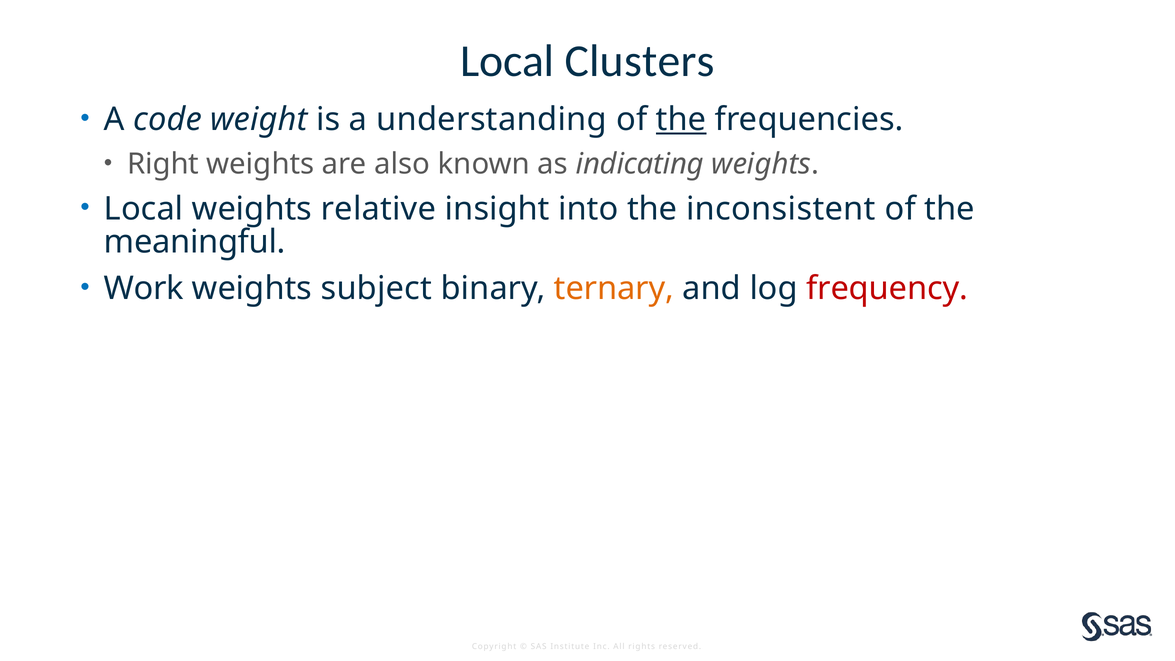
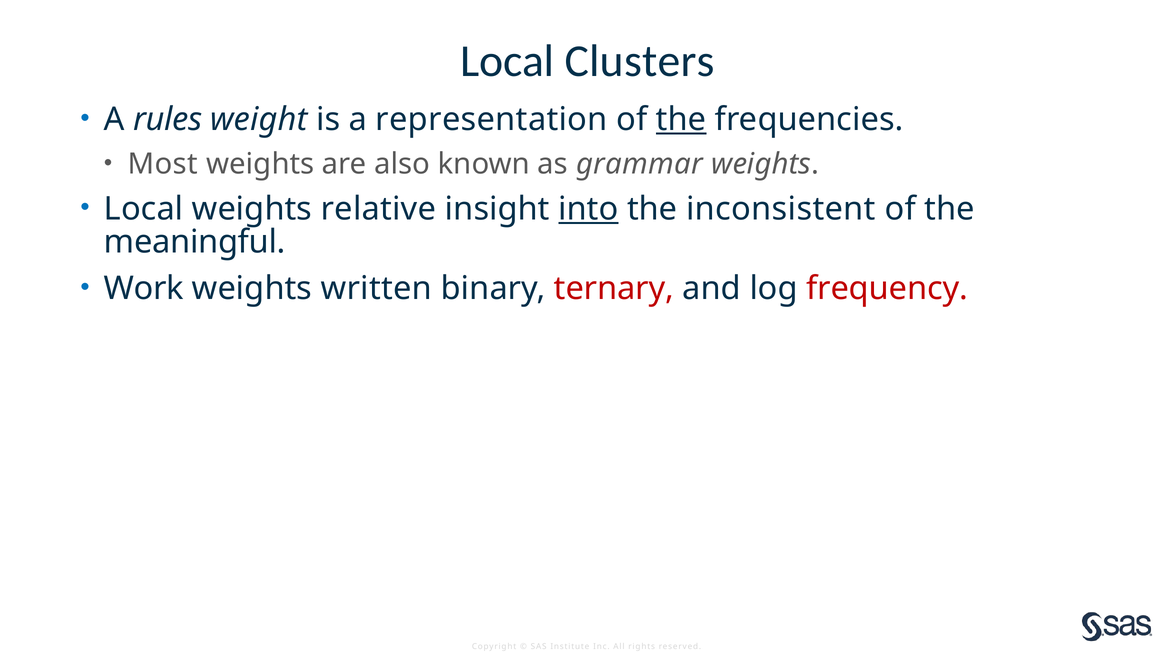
code: code -> rules (168, 119)
understanding: understanding -> representation (492, 119)
Right: Right -> Most (163, 164)
indicating: indicating -> grammar (640, 164)
into underline: none -> present (588, 209)
subject: subject -> written (376, 288)
ternary colour: orange -> red (614, 288)
